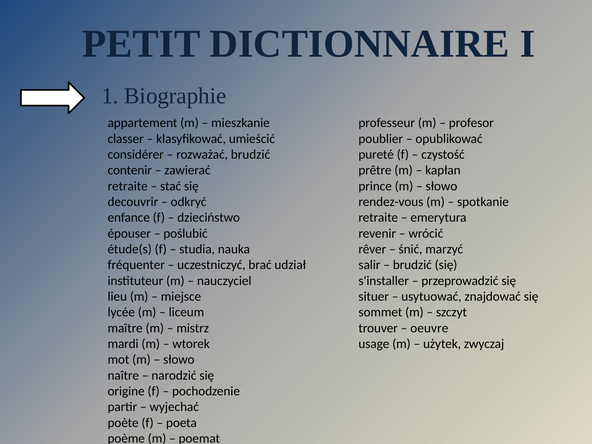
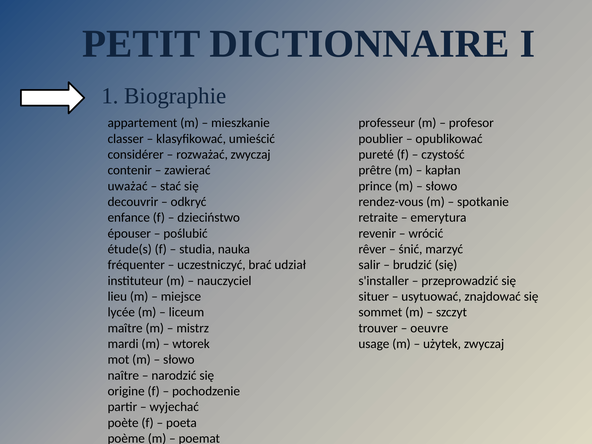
rozważać brudzić: brudzić -> zwyczaj (251, 155)
retraite: retraite -> uważać (128, 186)
